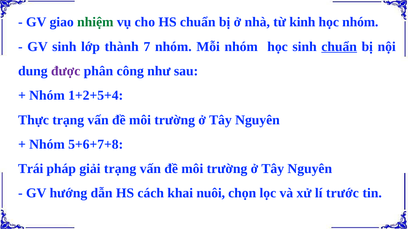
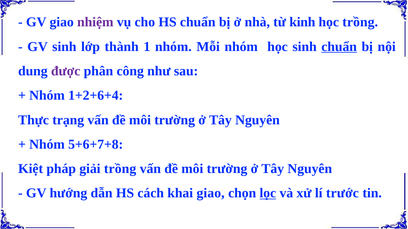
nhiệm colour: green -> purple (95, 22)
học nhóm: nhóm -> trồng (360, 22)
7: 7 -> 1 (147, 47)
1+2+5+4: 1+2+5+4 -> 1+2+6+4 (96, 96)
Trái: Trái -> Kiệt (31, 169)
giải trạng: trạng -> trồng (120, 169)
khai nuôi: nuôi -> giao (211, 194)
lọc underline: none -> present (268, 194)
